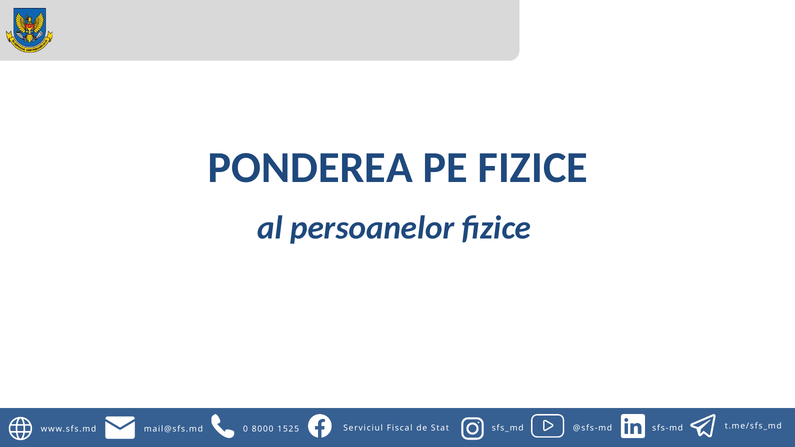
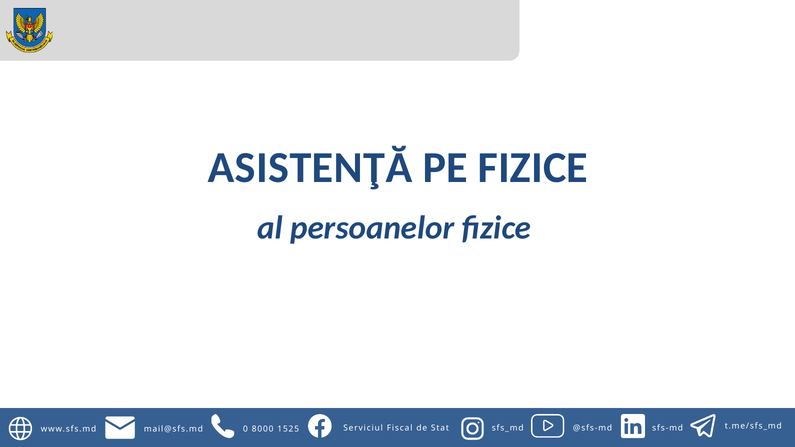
PONDEREA: PONDEREA -> ASISTENŢĂ (310, 168)
